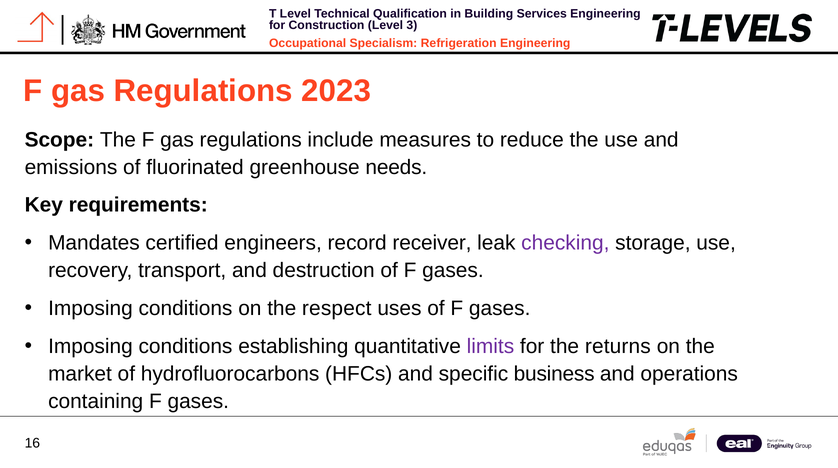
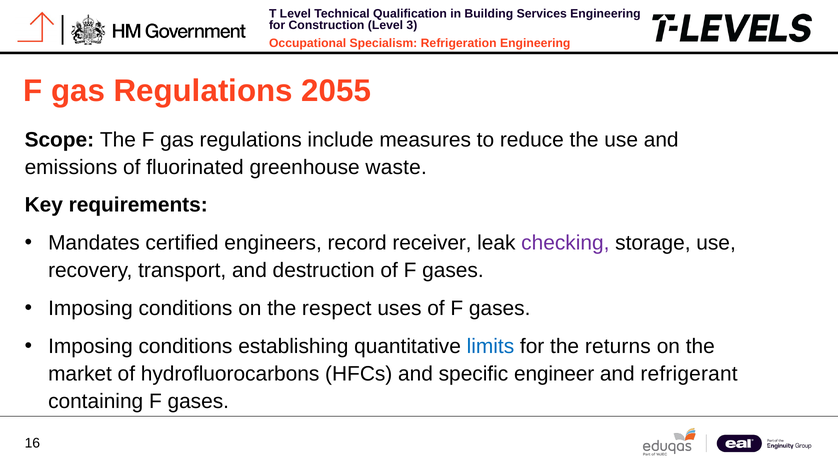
2023: 2023 -> 2055 (336, 91)
needs: needs -> waste (396, 167)
limits colour: purple -> blue (490, 347)
business: business -> engineer (554, 374)
operations: operations -> refrigerant (689, 374)
